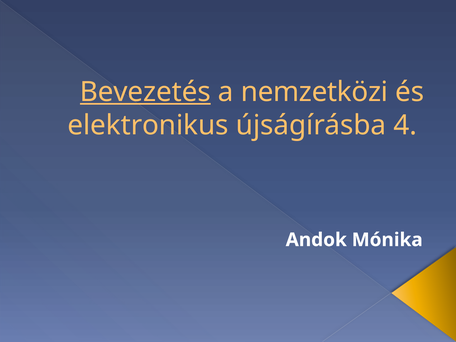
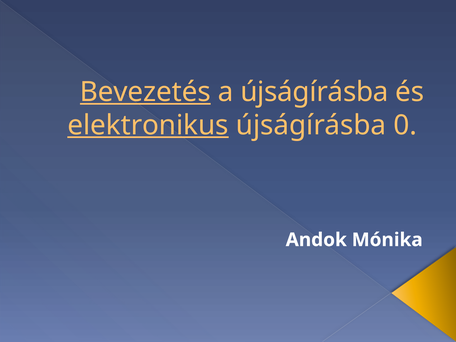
a nemzetközi: nemzetközi -> újságírásba (314, 92)
elektronikus underline: none -> present (148, 125)
4: 4 -> 0 (405, 125)
